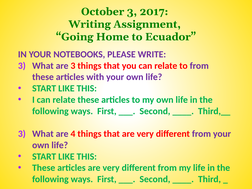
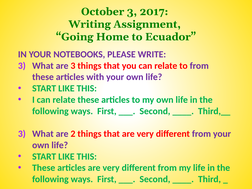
4: 4 -> 2 (73, 134)
